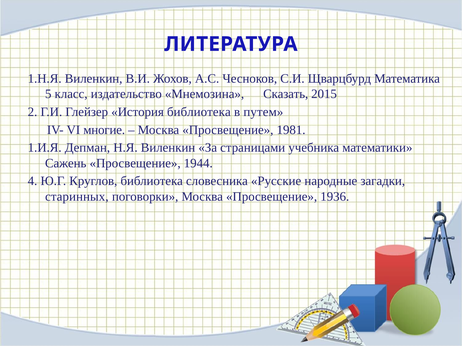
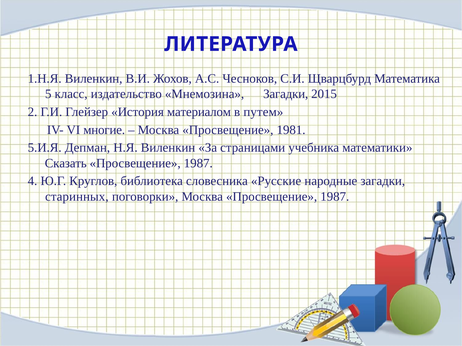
Мнемозина Сказать: Сказать -> Загадки (286, 94)
История библиотека: библиотека -> материалом (199, 112)
1.И.Я: 1.И.Я -> 5.И.Я (45, 148)
Сажень: Сажень -> Сказать (66, 163)
1944: 1944 -> 1987 (198, 163)
Москва Просвещение 1936: 1936 -> 1987 (335, 197)
